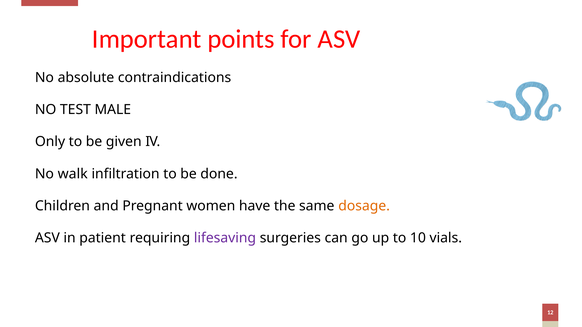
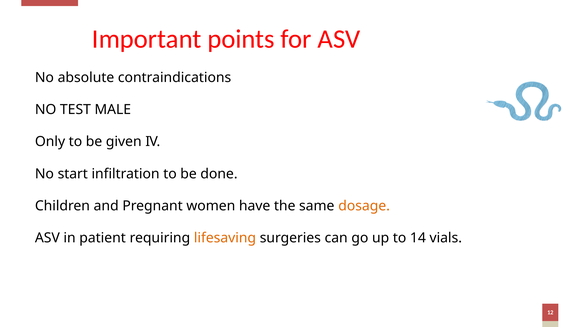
walk: walk -> start (73, 174)
lifesaving colour: purple -> orange (225, 238)
10: 10 -> 14 (418, 238)
